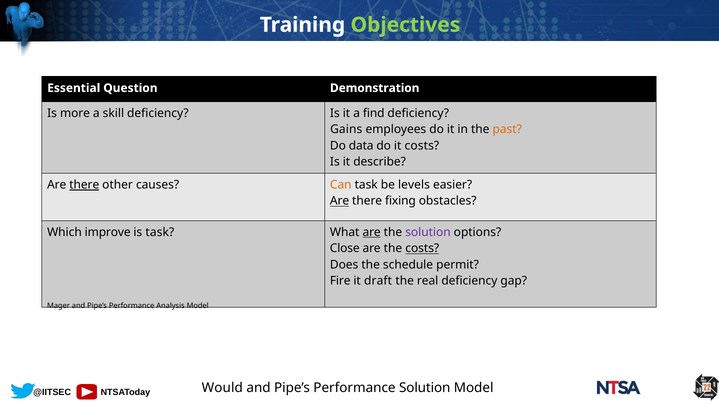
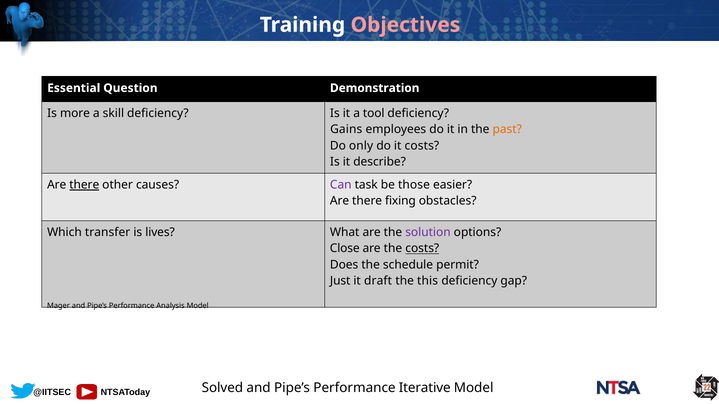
Objectives colour: light green -> pink (405, 25)
find: find -> tool (374, 113)
data: data -> only (361, 146)
Can colour: orange -> purple (341, 185)
levels: levels -> those (414, 185)
Are underline: present -> none (340, 201)
improve: improve -> transfer (108, 232)
is task: task -> lives (160, 232)
are underline: present -> none (372, 232)
Fire: Fire -> Just (340, 281)
real: real -> this (428, 281)
Would: Would -> Solved (222, 388)
Performance Solution: Solution -> Iterative (425, 388)
